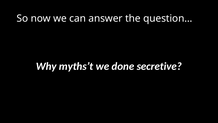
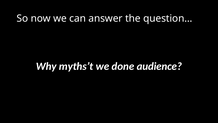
secretive: secretive -> audience (159, 66)
